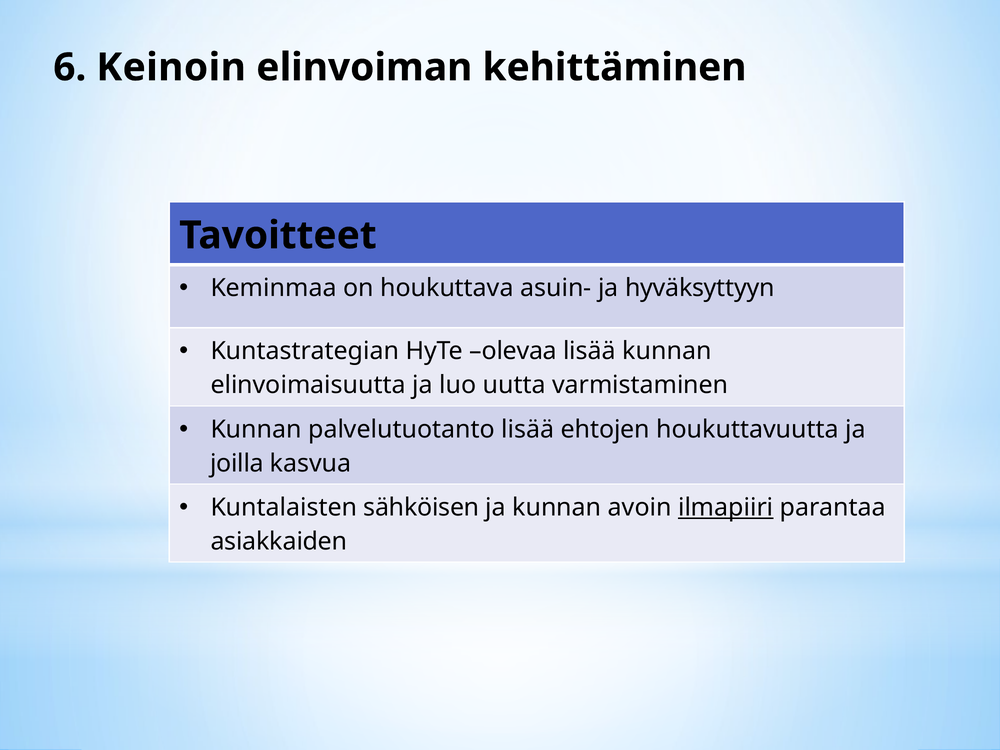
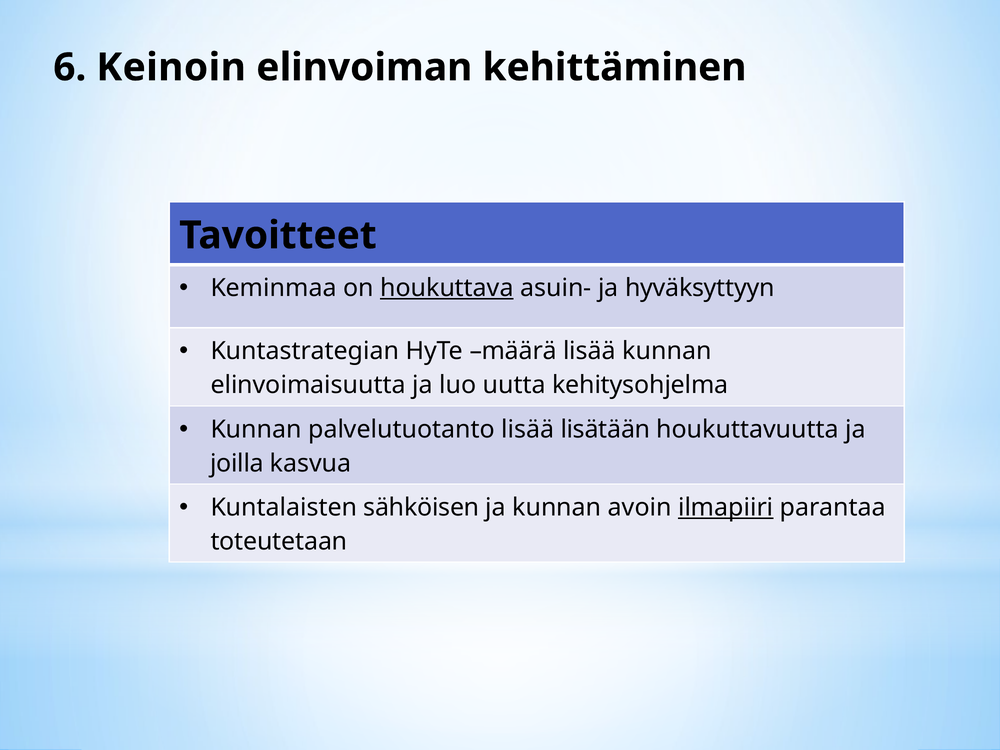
houkuttava underline: none -> present (447, 288)
olevaa: olevaa -> määrä (513, 351)
varmistaminen: varmistaminen -> kehitysohjelma (640, 385)
ehtojen: ehtojen -> lisätään (605, 429)
asiakkaiden: asiakkaiden -> toteutetaan (279, 541)
